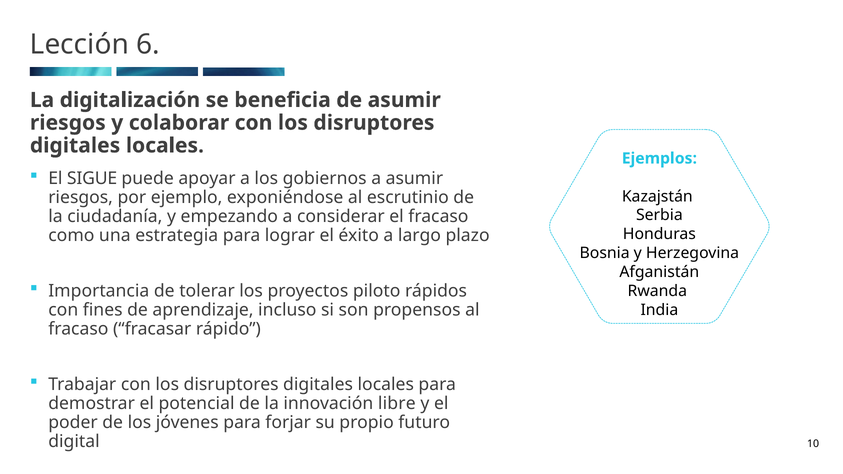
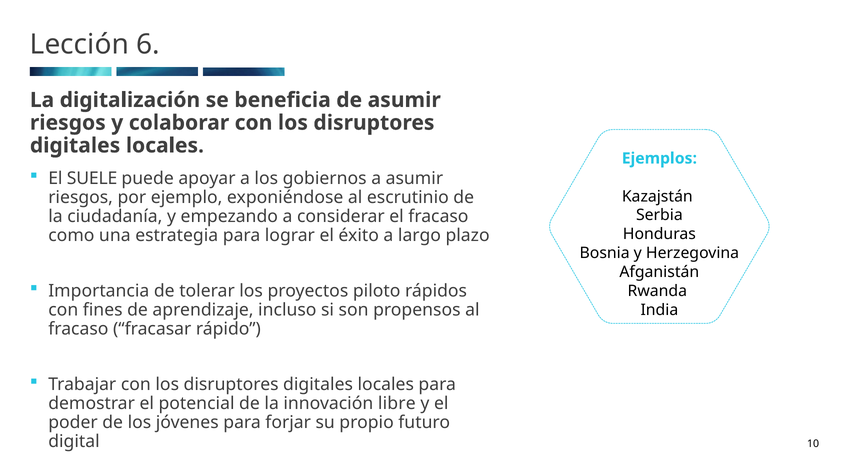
SIGUE: SIGUE -> SUELE (92, 179)
